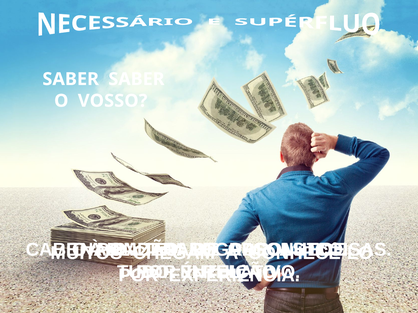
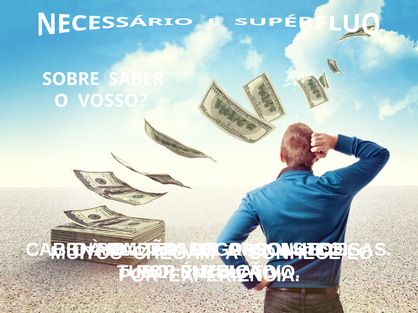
SABER: SABER -> SOBRE (71, 79)
